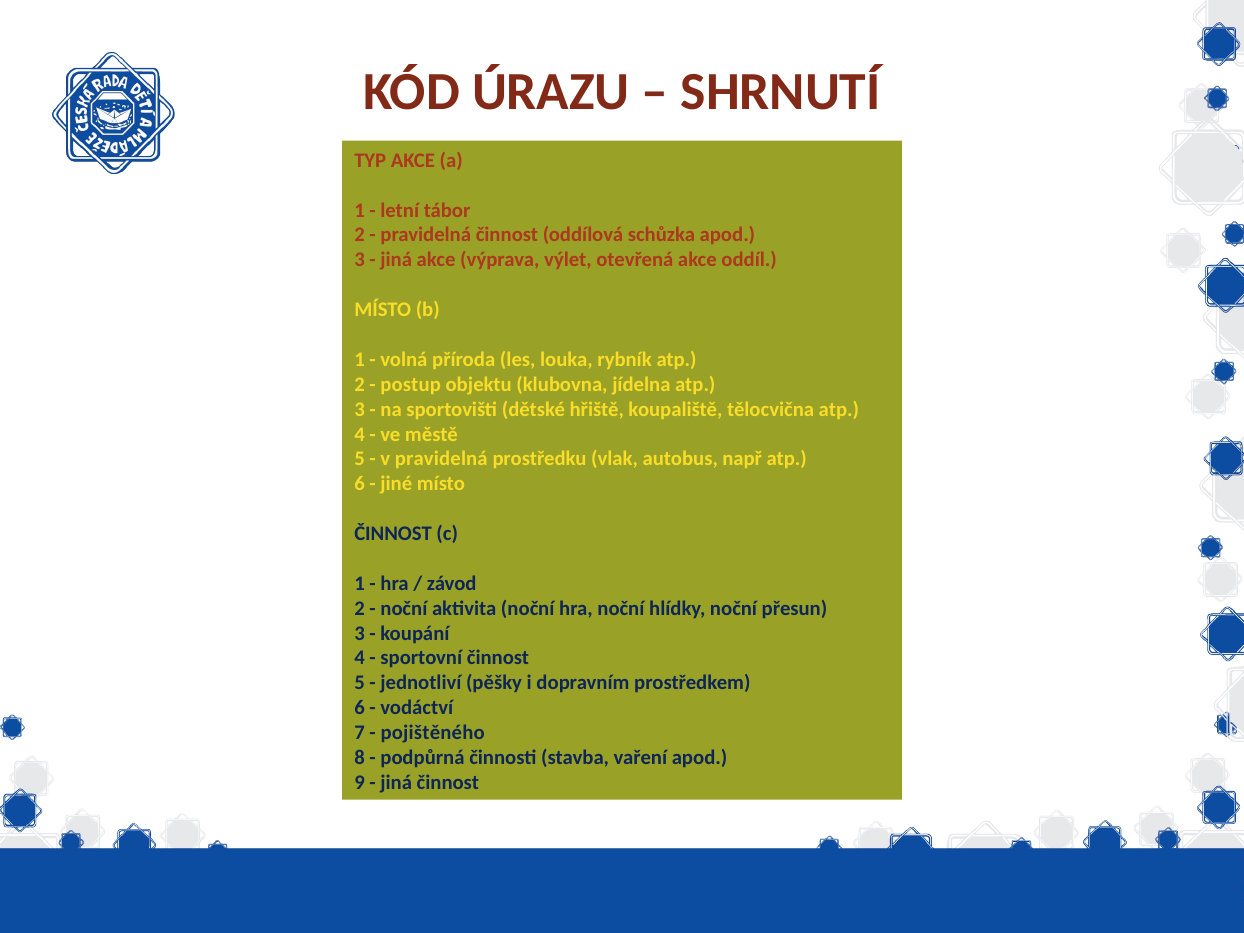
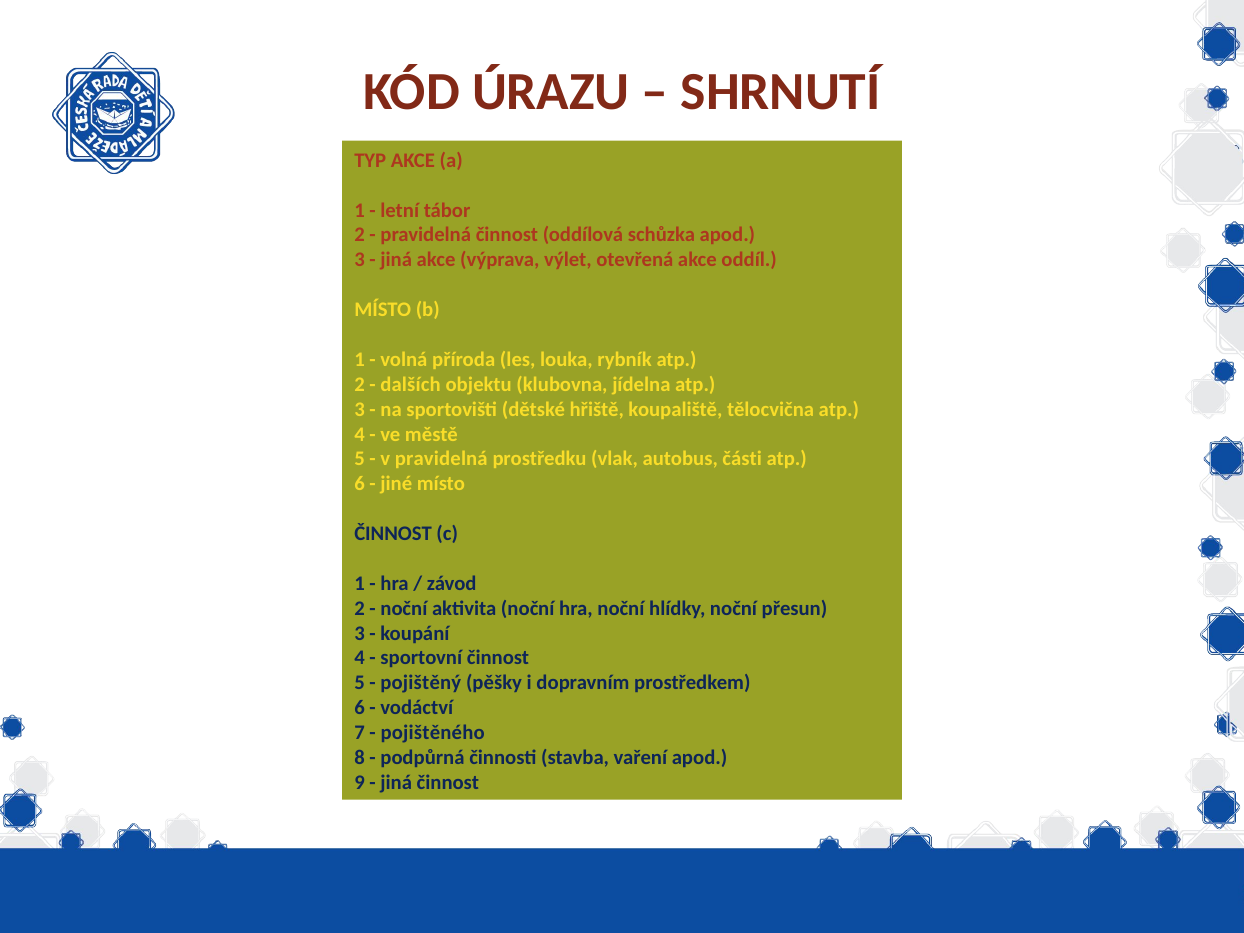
postup: postup -> dalších (411, 384)
např: např -> části (742, 459)
jednotliví: jednotliví -> pojištěný (421, 683)
